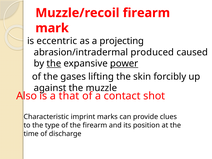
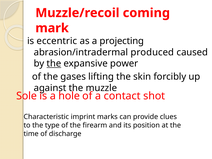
Muzzle/recoil firearm: firearm -> coming (146, 13)
power underline: present -> none (124, 64)
Also: Also -> Sole (27, 96)
that: that -> hole (69, 96)
